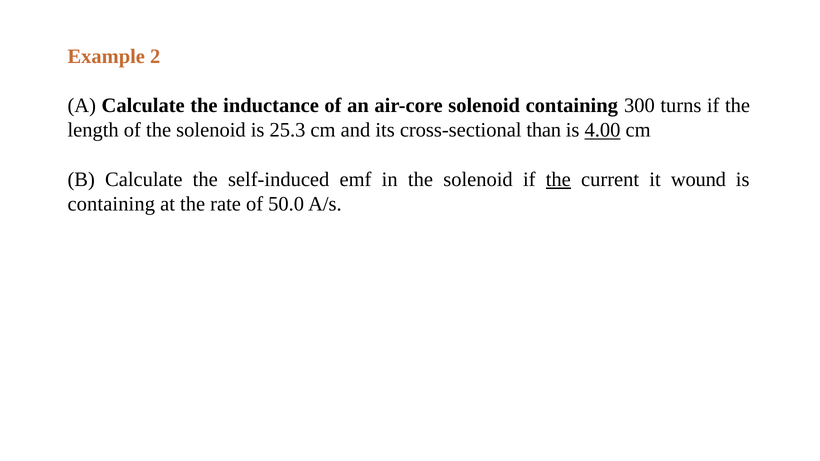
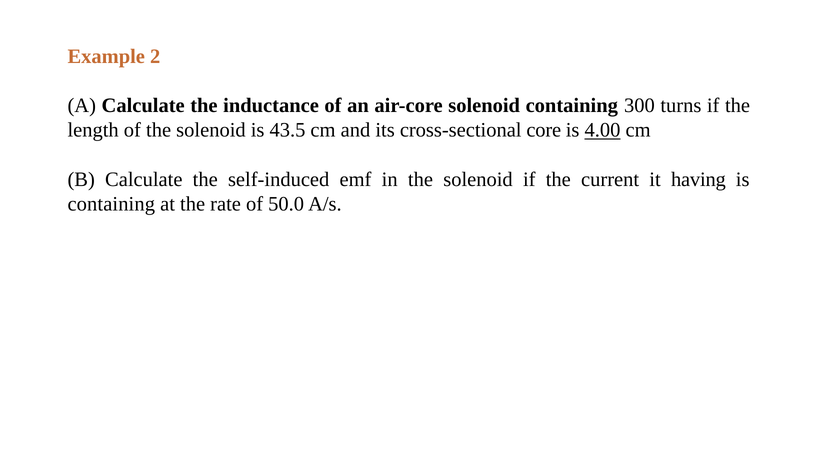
25.3: 25.3 -> 43.5 (287, 130)
than: than -> core (544, 130)
the underline: present -> none (558, 179)
wound: wound -> having (698, 179)
